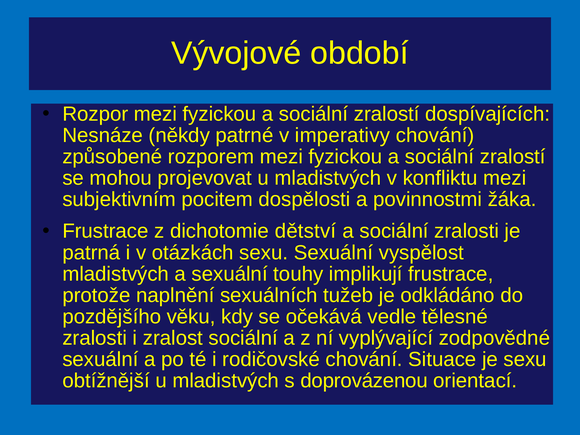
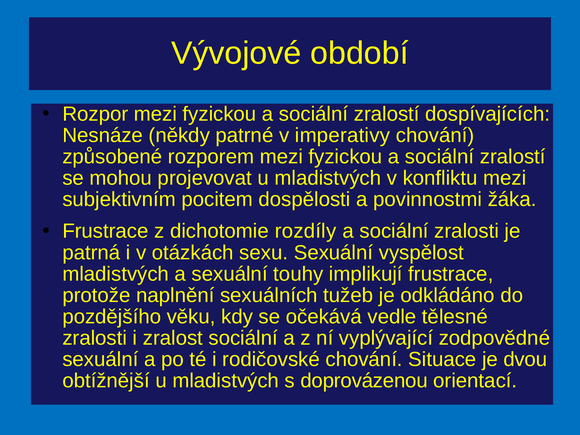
dětství: dětství -> rozdíly (306, 231)
je sexu: sexu -> dvou (525, 359)
